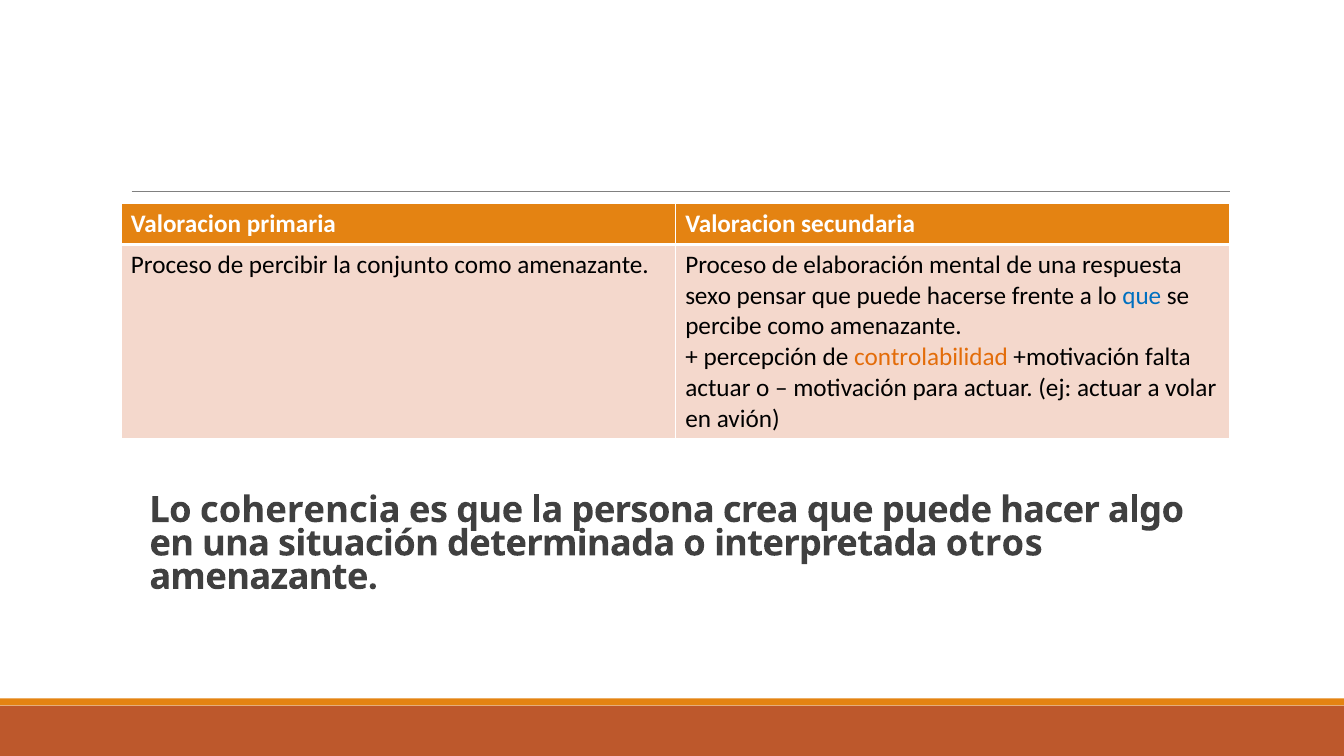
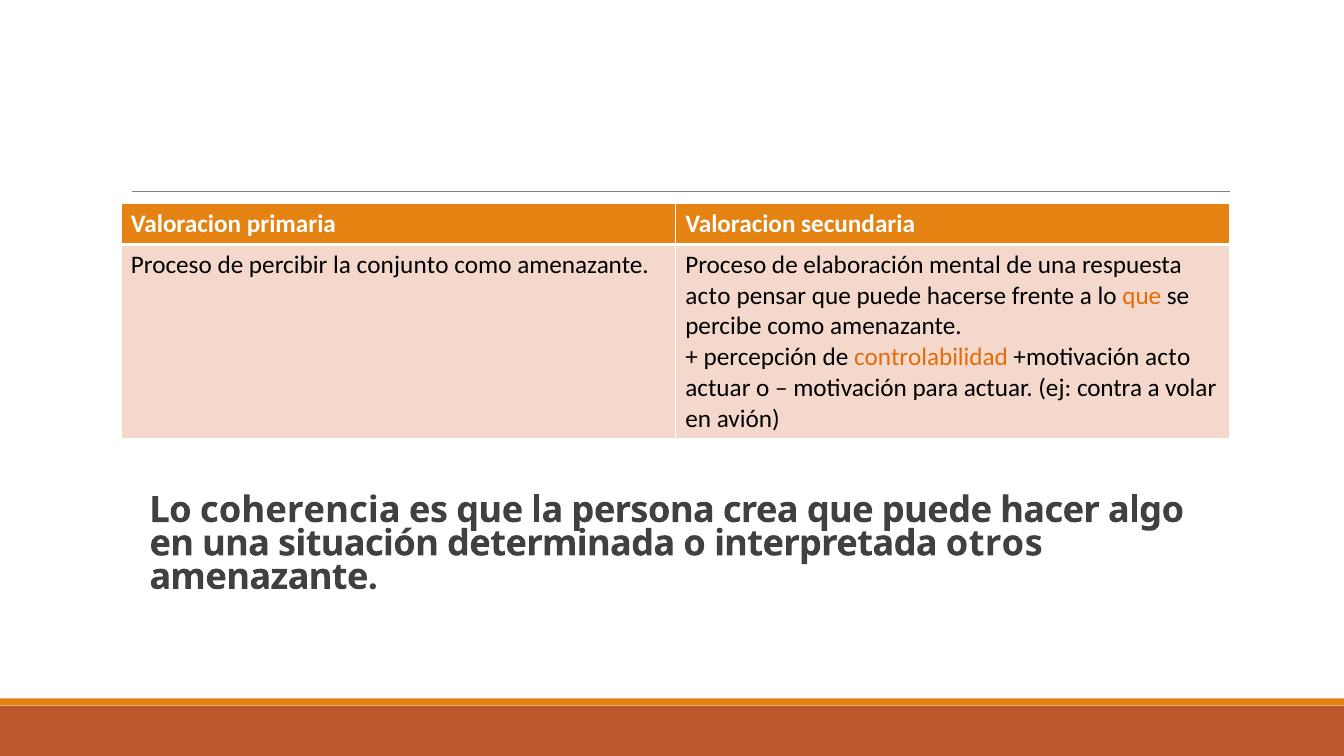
sexo: sexo -> acto (708, 296)
que colour: blue -> orange (1142, 296)
+motivación falta: falta -> acto (1168, 357)
ej actuar: actuar -> contra (1110, 388)
